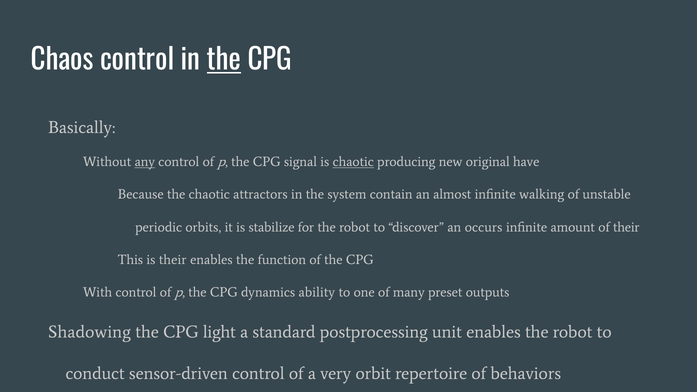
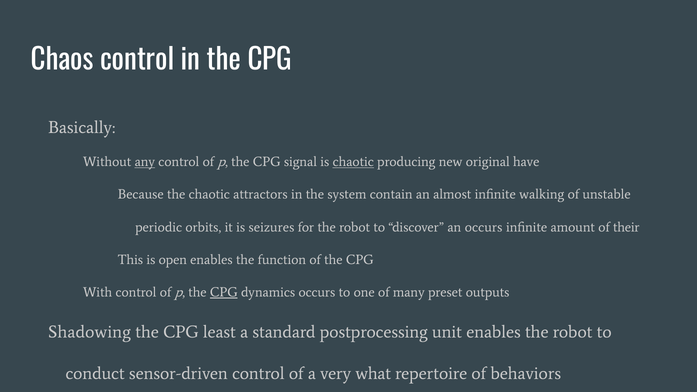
the underline: present -> none (224, 60)
stabilize: stabilize -> seizures (271, 227)
is their: their -> open (173, 260)
CPG underline: none -> present (224, 292)
dynamics ability: ability -> occurs (317, 292)
light: light -> least (219, 332)
orbit: orbit -> what (373, 374)
